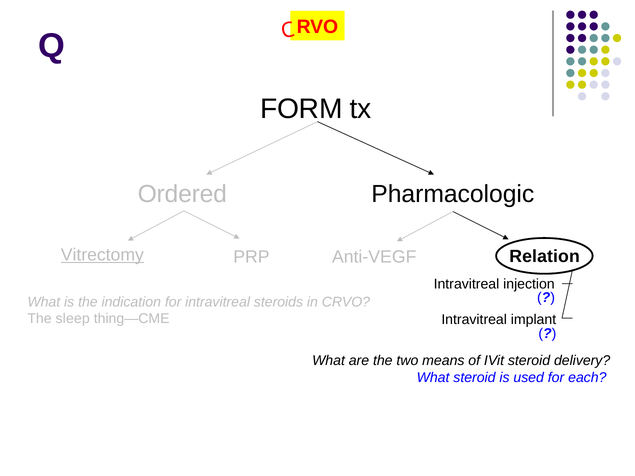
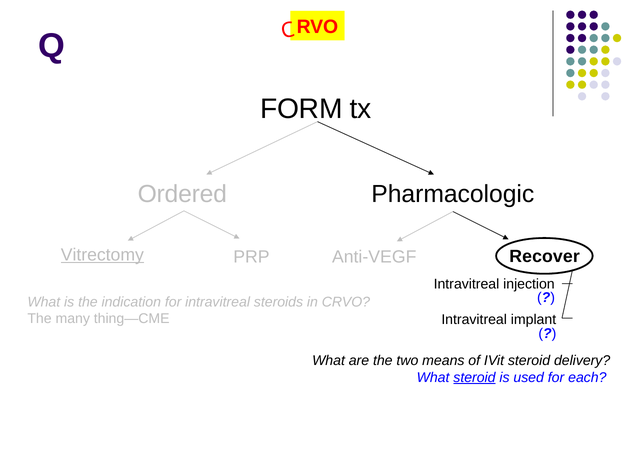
Relation: Relation -> Recover (545, 257)
sleep: sleep -> many (73, 319)
steroid underline: none -> present (474, 378)
